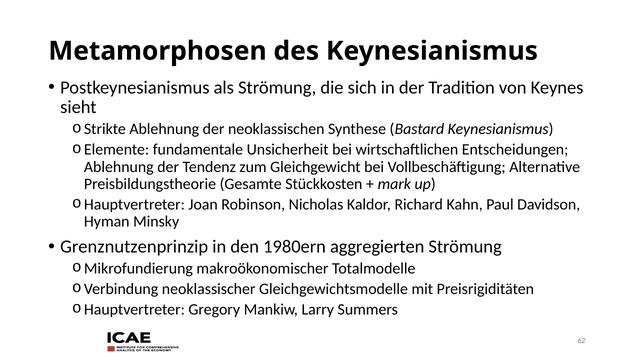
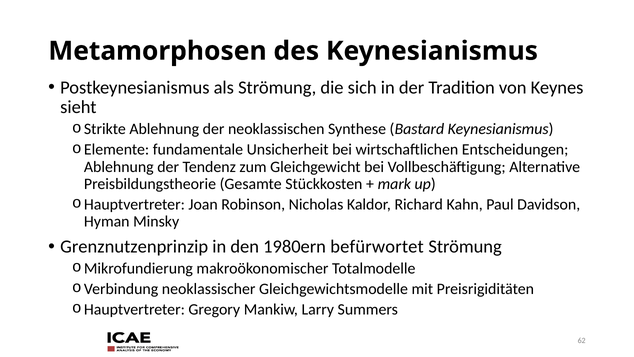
aggregierten: aggregierten -> befürwortet (377, 246)
